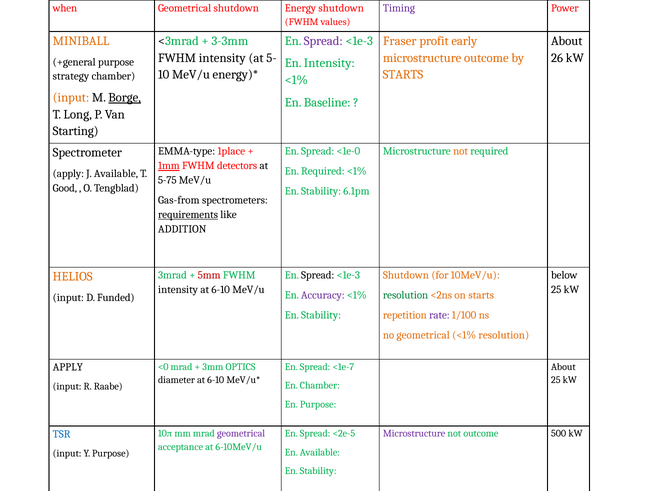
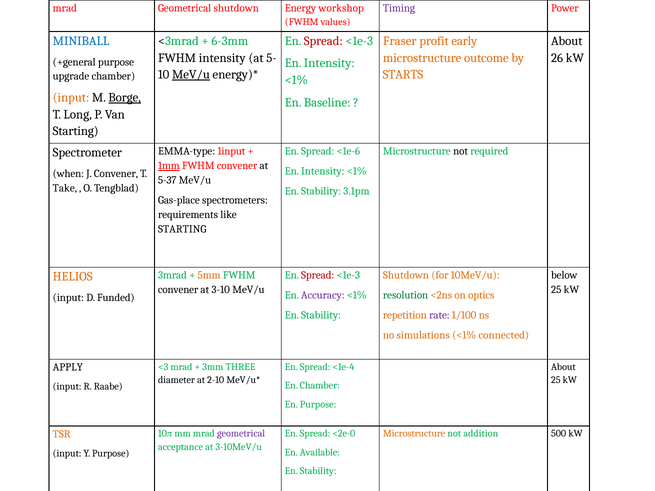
when: when -> mrad (65, 8)
Energy shutdown: shutdown -> workshop (341, 8)
MINIBALL colour: orange -> blue (81, 41)
3-3mm: 3-3mm -> 6-3mm (230, 41)
Spread colour: purple -> red (323, 41)
MeV/u underline: none -> present (191, 75)
strategy: strategy -> upgrade (71, 76)
1place: 1place -> 1input (231, 151)
<1e-0: <1e-0 -> <1e-6 (348, 151)
not colour: orange -> black (461, 151)
detectors: detectors -> convener (237, 166)
Required: Required -> Intensity (323, 171)
apply: apply -> when (68, 174)
J Available: Available -> Convener (116, 174)
5-75: 5-75 -> 5-37 (167, 180)
Good: Good -> Take (65, 188)
6.1pm: 6.1pm -> 3.1pm (356, 191)
Gas-from: Gas-from -> Gas-place (179, 200)
requirements underline: present -> none (188, 215)
ADDITION: ADDITION -> STARTING (182, 229)
5mm colour: red -> orange (209, 276)
Spread colour: black -> red (318, 276)
intensity: intensity -> convener (178, 290)
6-10: 6-10 -> 3-10 (221, 290)
on starts: starts -> optics (481, 295)
no geometrical: geometrical -> simulations (423, 335)
<1% resolution: resolution -> connected (504, 335)
<0: <0 -> <3 (163, 367)
OPTICS: OPTICS -> THREE (240, 367)
<1e-7: <1e-7 -> <1e-4 (343, 367)
diameter at 6-10: 6-10 -> 2-10 (216, 380)
<2e-5: <2e-5 -> <2e-0 (344, 434)
Microstructure colour: purple -> orange (414, 434)
not outcome: outcome -> addition (481, 434)
TSR colour: blue -> orange (62, 434)
6-10MeV/u: 6-10MeV/u -> 3-10MeV/u (239, 447)
